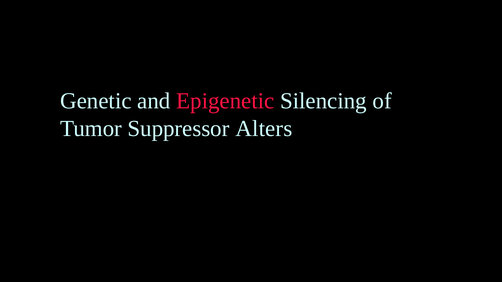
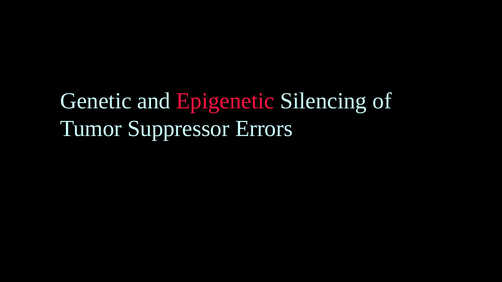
Alters: Alters -> Errors (264, 129)
